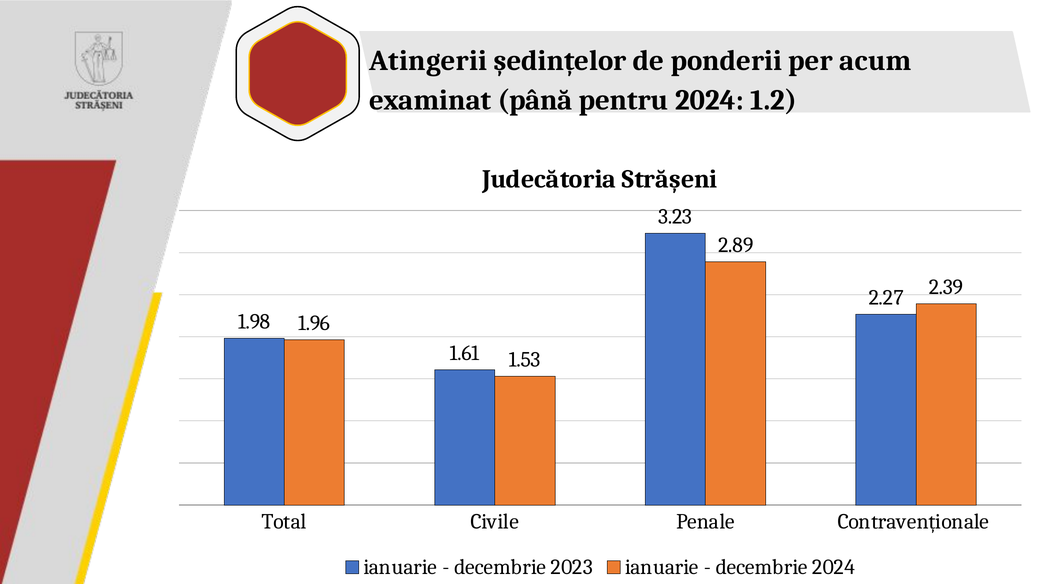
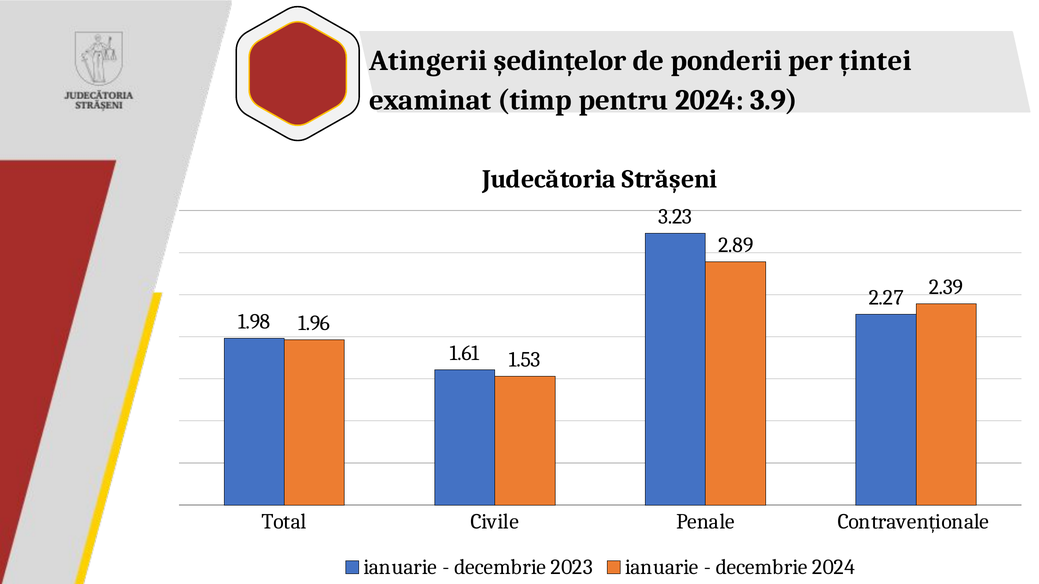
acum: acum -> țintei (876, 61)
până: până -> timp (535, 101)
1.2: 1.2 -> 3.9 (774, 101)
